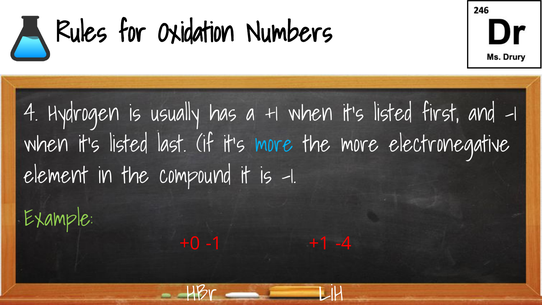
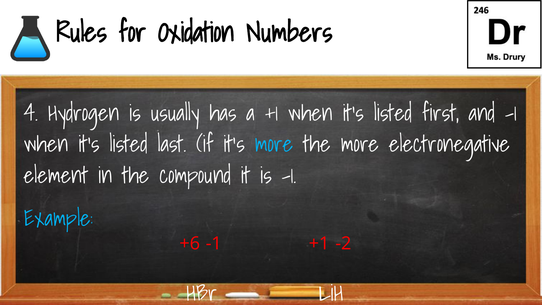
Example colour: light green -> light blue (59, 219)
+0: +0 -> +6 (190, 243)
-4: -4 -> -2 (343, 243)
